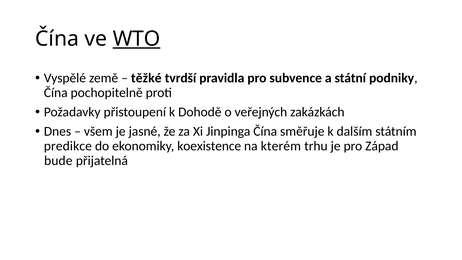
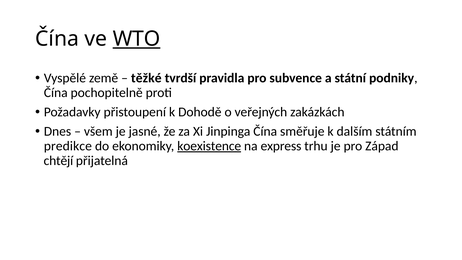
koexistence underline: none -> present (209, 146)
kterém: kterém -> express (281, 146)
bude: bude -> chtějí (58, 161)
